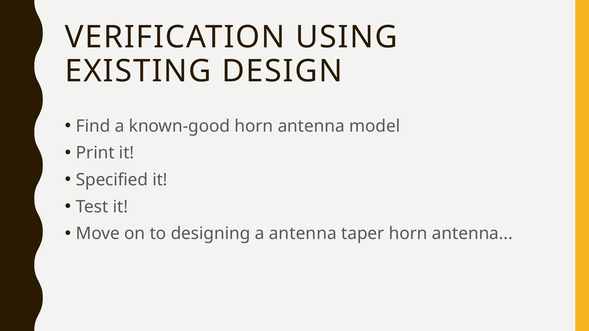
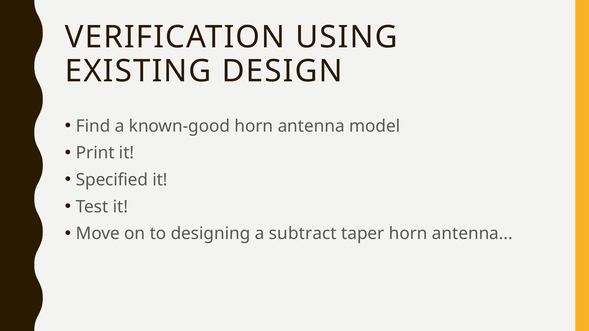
a antenna: antenna -> subtract (303, 234)
